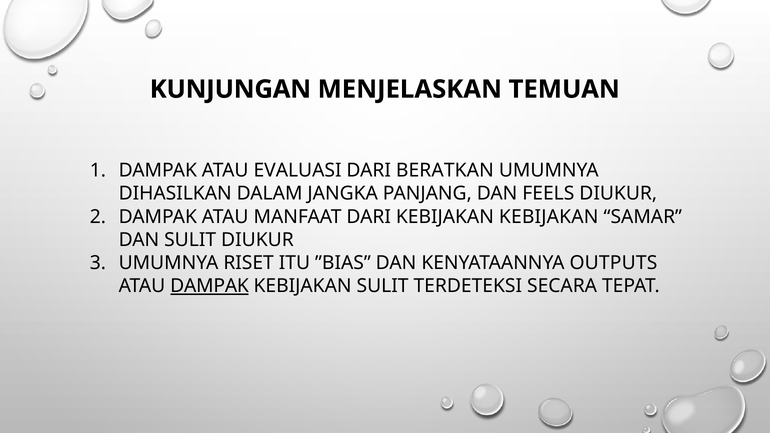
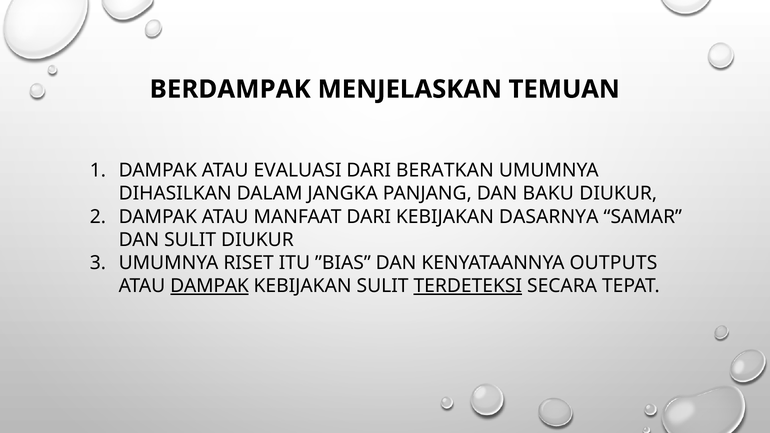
KUNJUNGAN: KUNJUNGAN -> BERDAMPAK (230, 89)
FEELS: FEELS -> BAKU (548, 194)
KEBIJAKAN KEBIJAKAN: KEBIJAKAN -> DASARNYA (549, 217)
TERDETEKSI underline: none -> present (468, 286)
